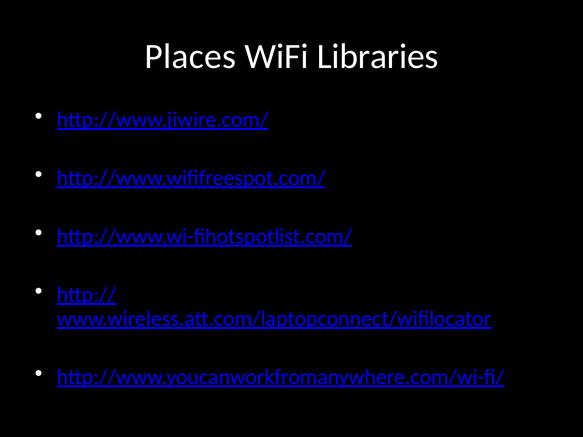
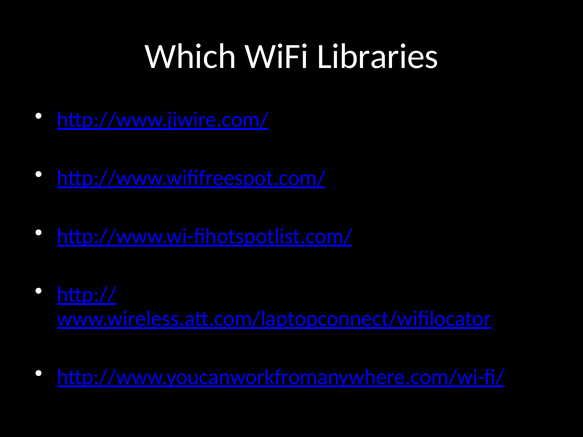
Places: Places -> Which (190, 56)
